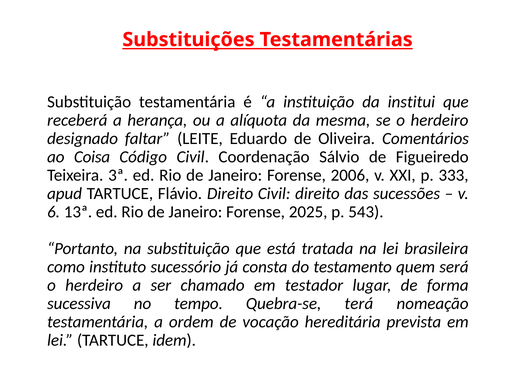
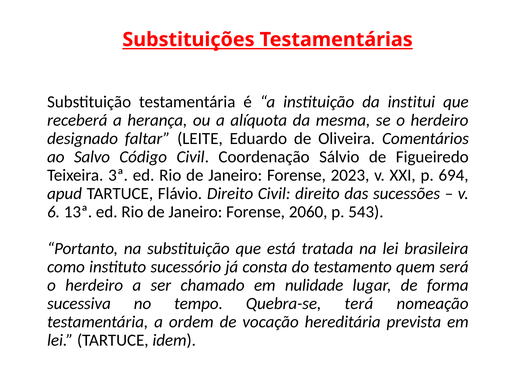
Coisa: Coisa -> Salvo (92, 157)
2006: 2006 -> 2023 (350, 175)
333: 333 -> 694 (454, 175)
2025: 2025 -> 2060 (308, 212)
testador: testador -> nulidade (314, 285)
